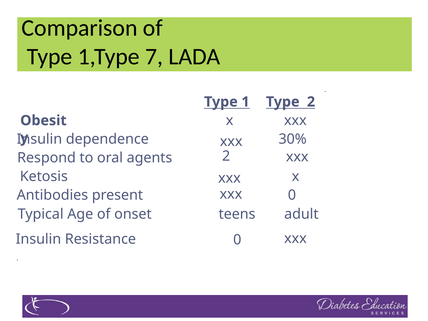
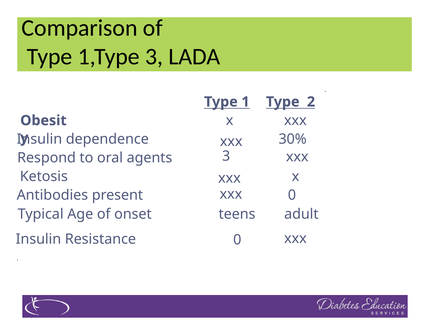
1,Type 7: 7 -> 3 (154, 57)
agents 2: 2 -> 3 (226, 156)
